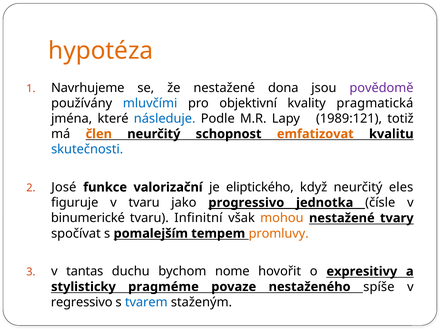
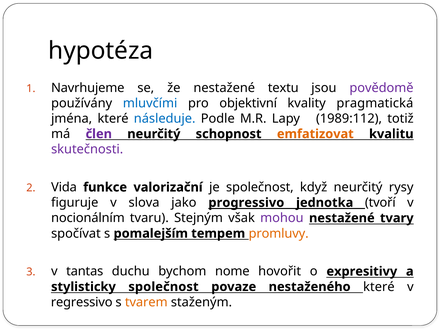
hypotéza colour: orange -> black (101, 51)
dona: dona -> textu (283, 88)
1989:121: 1989:121 -> 1989:112 (349, 119)
člen colour: orange -> purple (99, 134)
skutečnosti colour: blue -> purple (87, 149)
José: José -> Vida (64, 187)
je eliptického: eliptického -> společnost (260, 187)
eles: eles -> rysy (401, 187)
v tvaru: tvaru -> slova (144, 203)
čísle: čísle -> tvoří (380, 203)
binumerické: binumerické -> nocionálním (88, 218)
Infinitní: Infinitní -> Stejným (198, 218)
mohou colour: orange -> purple (282, 218)
stylisticky pragméme: pragméme -> společnost (163, 287)
nestaženého spíše: spíše -> které (379, 287)
tvarem colour: blue -> orange (146, 302)
